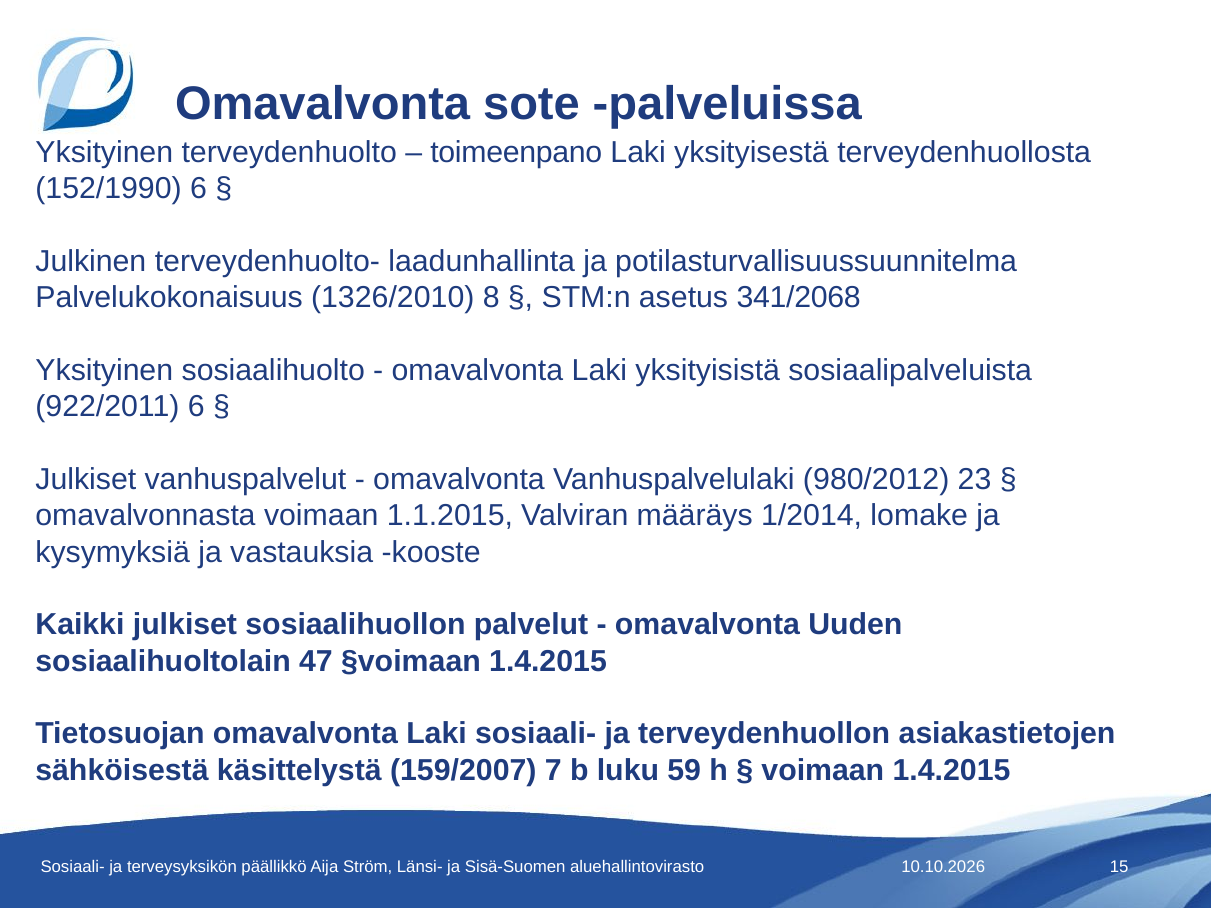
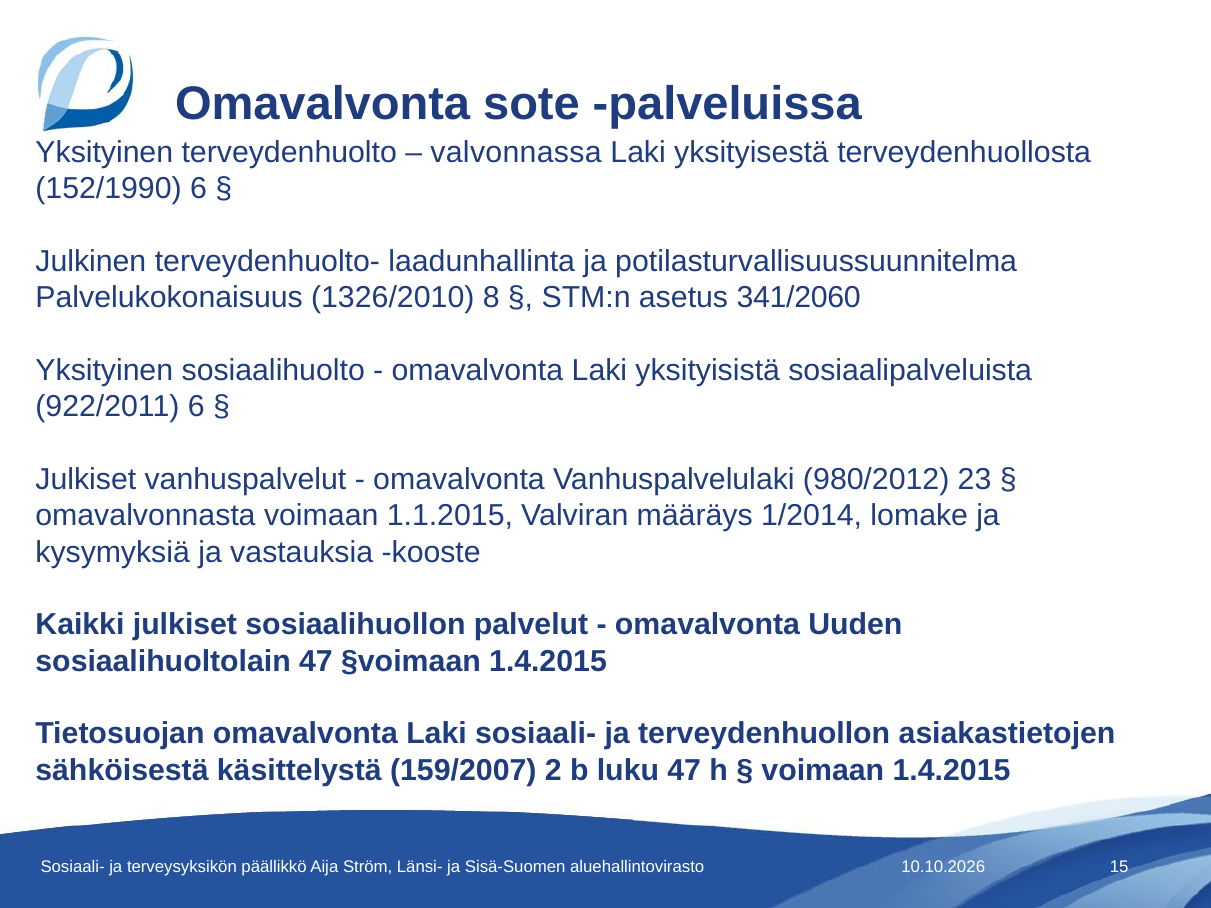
toimeenpano: toimeenpano -> valvonnassa (516, 153)
341/2068: 341/2068 -> 341/2060 (799, 298)
7: 7 -> 2 (553, 770)
luku 59: 59 -> 47 (684, 770)
